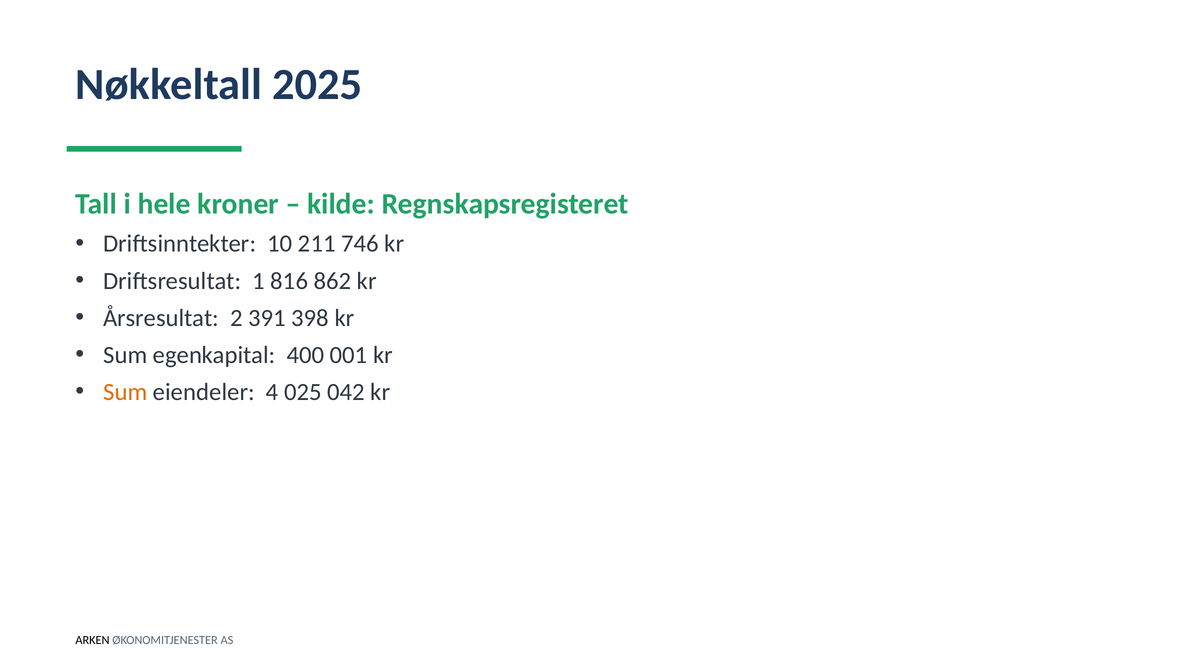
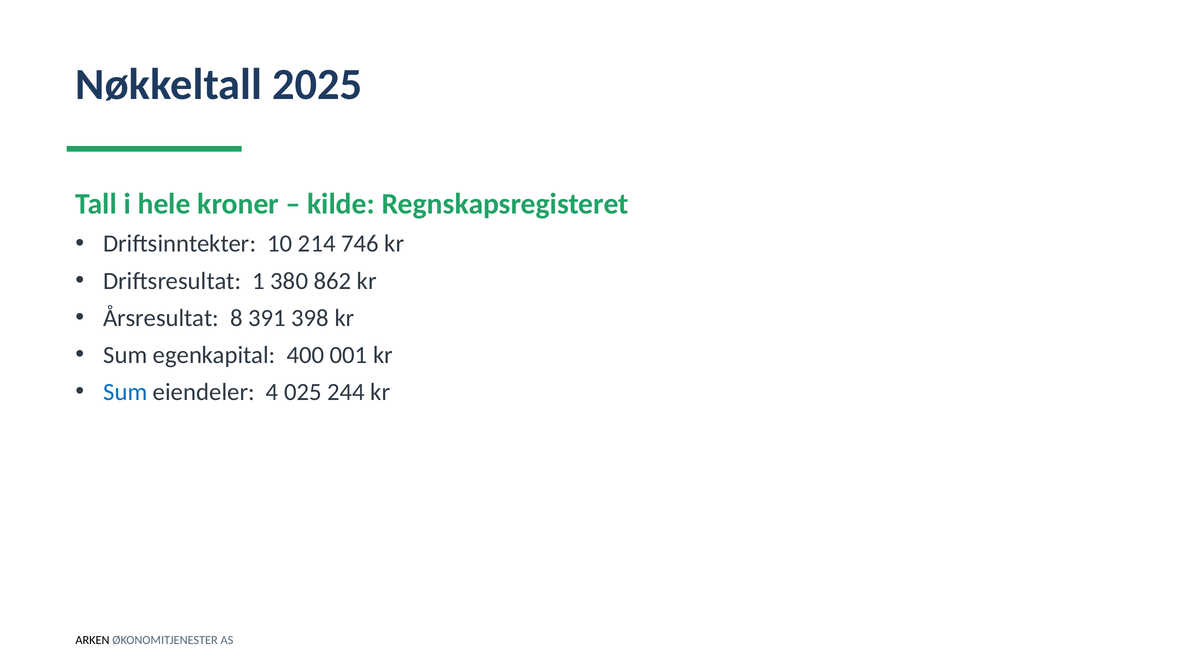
211: 211 -> 214 (317, 244)
816: 816 -> 380 (289, 281)
2: 2 -> 8 (236, 318)
Sum colour: orange -> blue (125, 392)
042: 042 -> 244 (346, 392)
